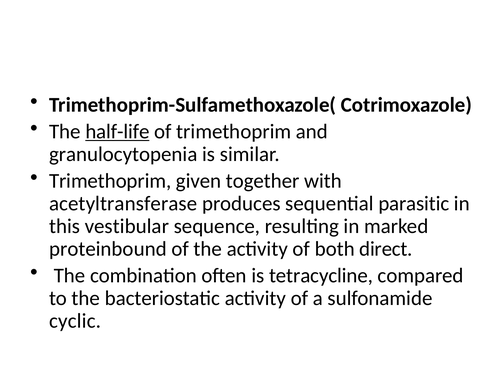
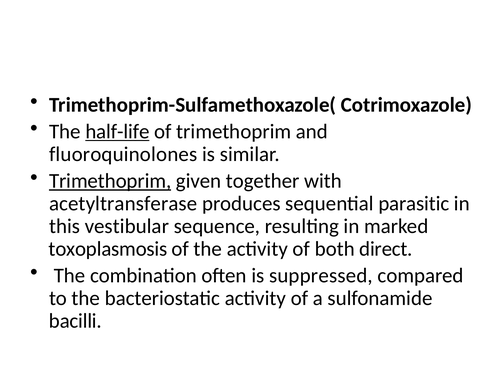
granulocytopenia: granulocytopenia -> fluoroquinolones (123, 154)
Trimethoprim underline: none -> present (110, 181)
proteinbound: proteinbound -> toxoplasmosis (108, 248)
tetracycline: tetracycline -> suppressed (321, 275)
cyclic: cyclic -> bacilli (75, 320)
